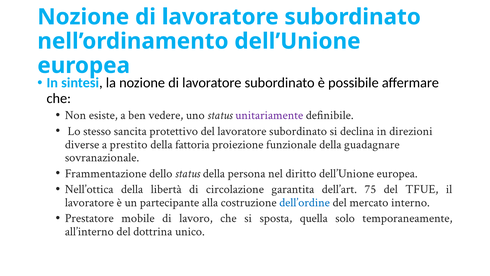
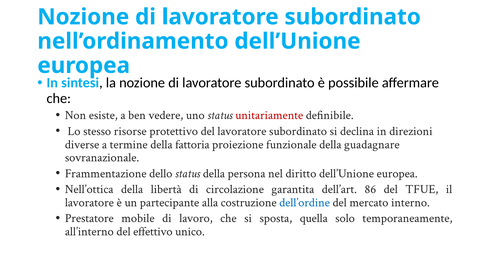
unitariamente colour: purple -> red (269, 115)
sancita: sancita -> risorse (130, 131)
prestito: prestito -> termine (129, 144)
75: 75 -> 86 (370, 189)
dottrina: dottrina -> effettivo (153, 231)
